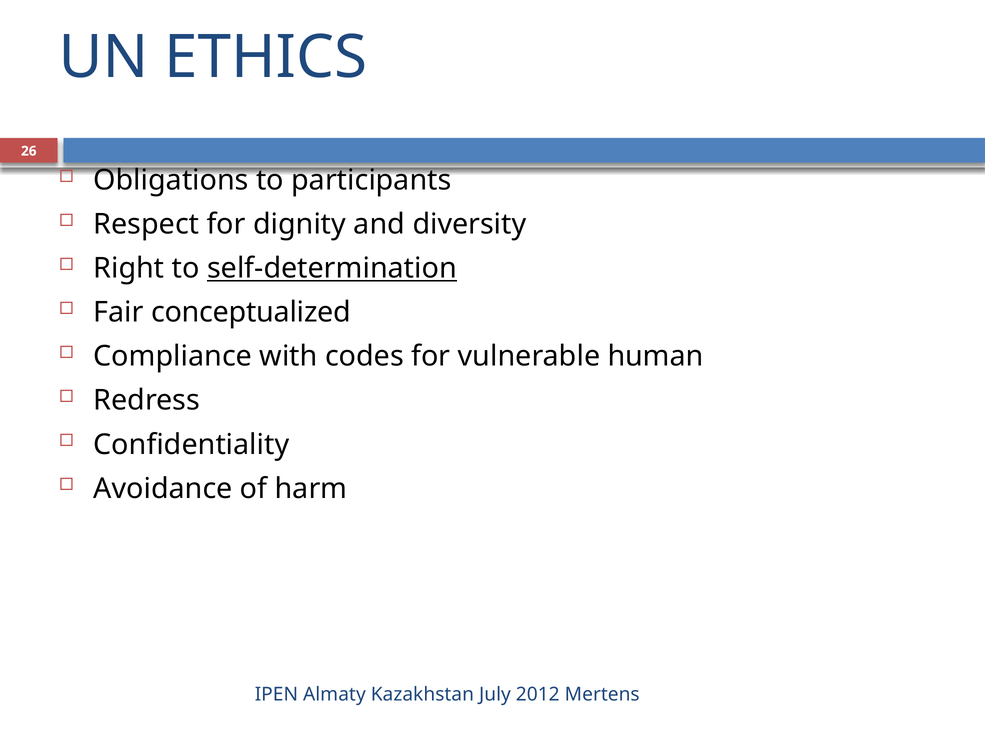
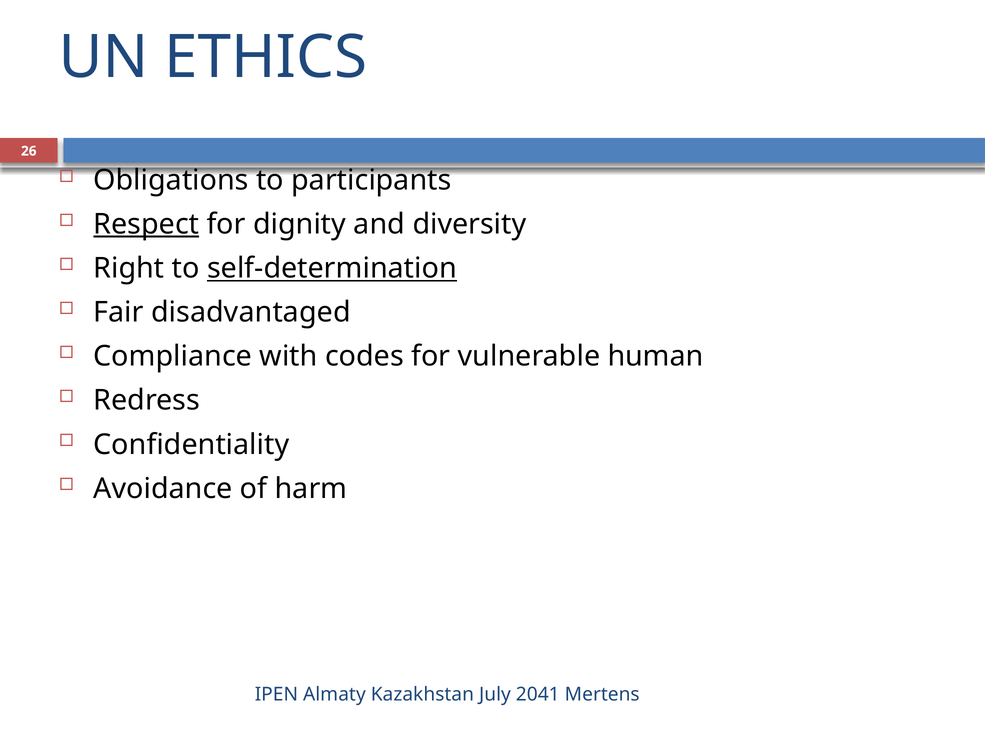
Respect underline: none -> present (146, 224)
conceptualized: conceptualized -> disadvantaged (251, 312)
2012: 2012 -> 2041 (538, 694)
